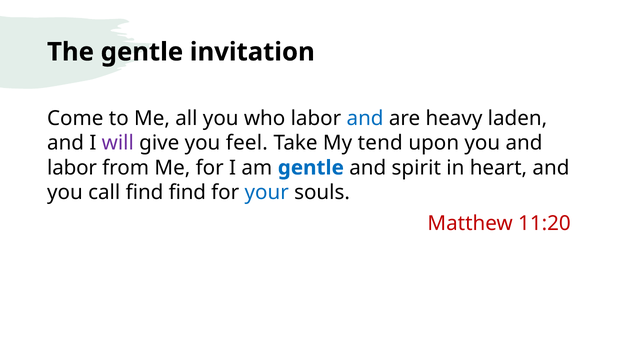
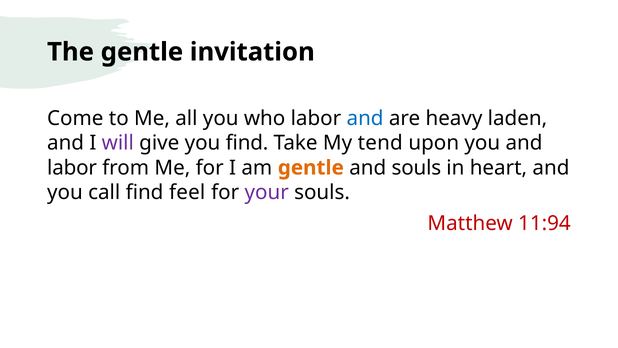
you feel: feel -> find (247, 143)
gentle colour: blue -> orange (311, 168)
and spirit: spirit -> souls (416, 168)
find find: find -> feel (187, 192)
your colour: blue -> purple (267, 192)
11:20: 11:20 -> 11:94 (544, 223)
